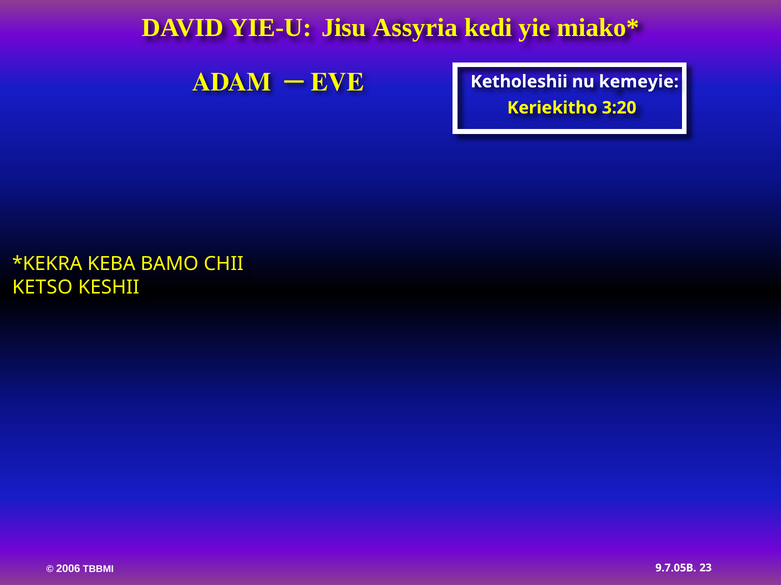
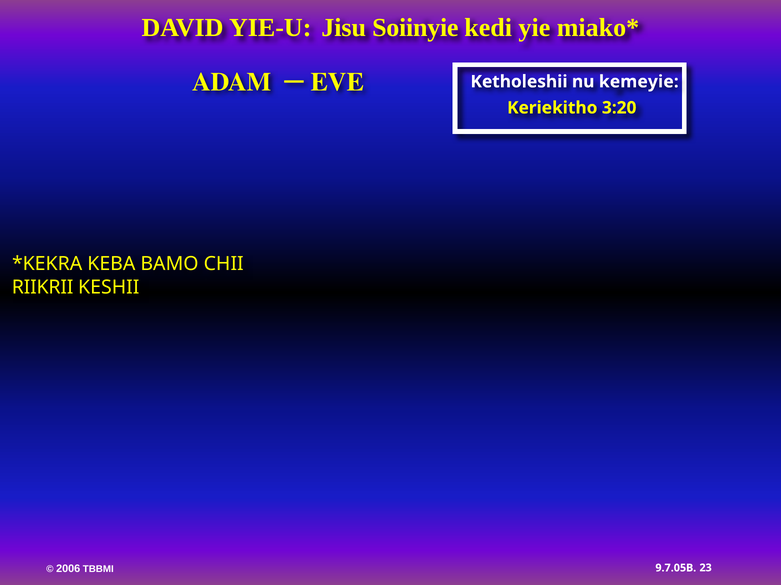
Assyria: Assyria -> Soiinyie (415, 28)
KETSO: KETSO -> RIIKRII (43, 288)
